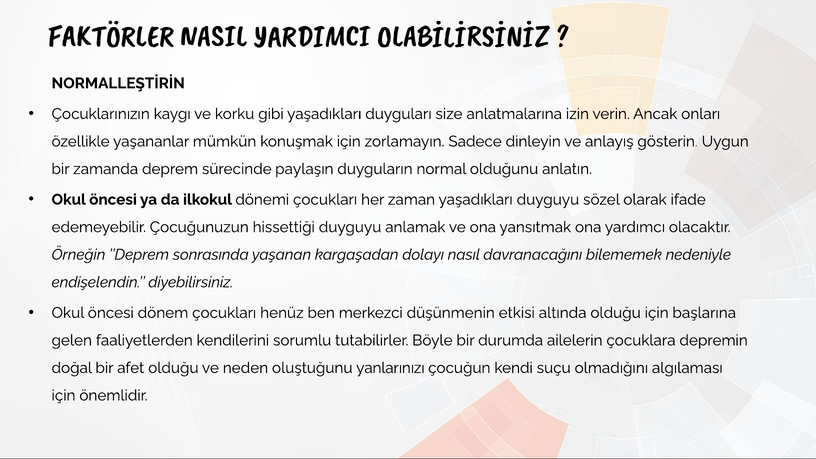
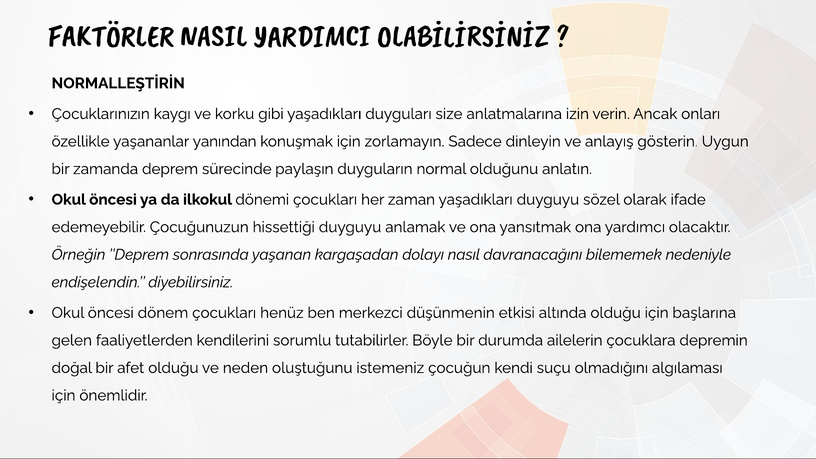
mümkün: mümkün -> yanından (225, 141)
yanlarınızı: yanlarınızı -> istemeniz (390, 368)
